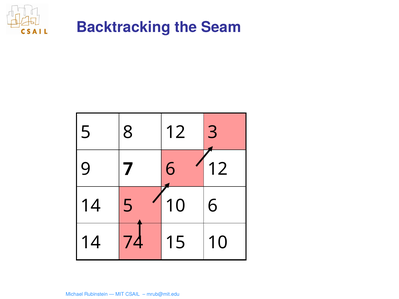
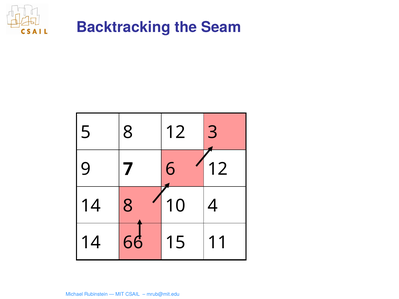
14 5: 5 -> 8 (128, 206)
10 6: 6 -> 4 (213, 206)
74: 74 -> 66 (133, 243)
15 10: 10 -> 11 (218, 243)
